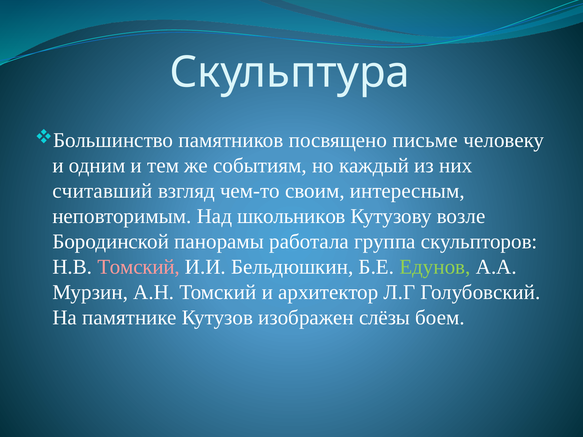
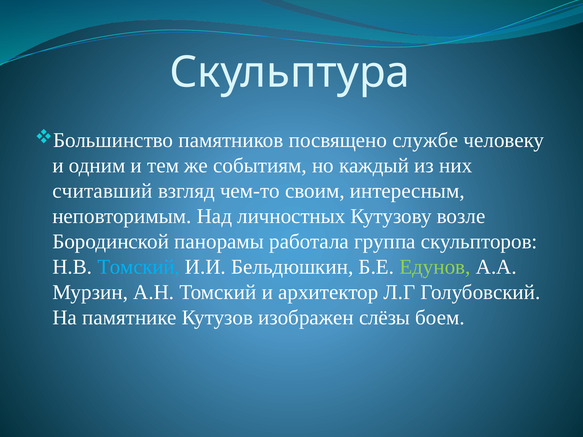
письме: письме -> службе (425, 140)
школьников: школьников -> личностных (291, 216)
Томский colour: pink -> light blue (139, 267)
